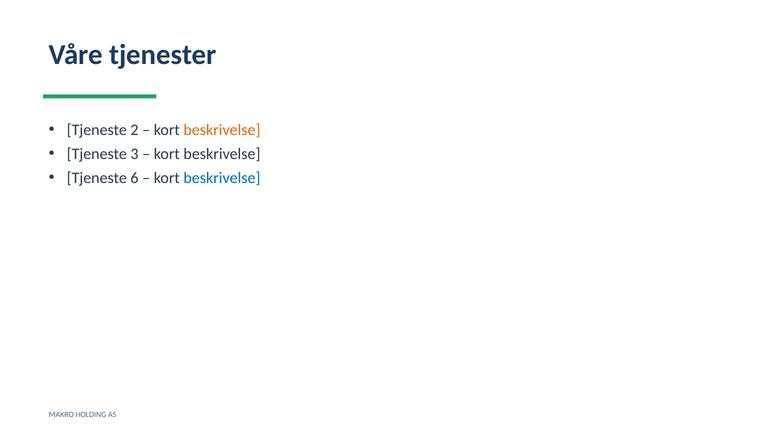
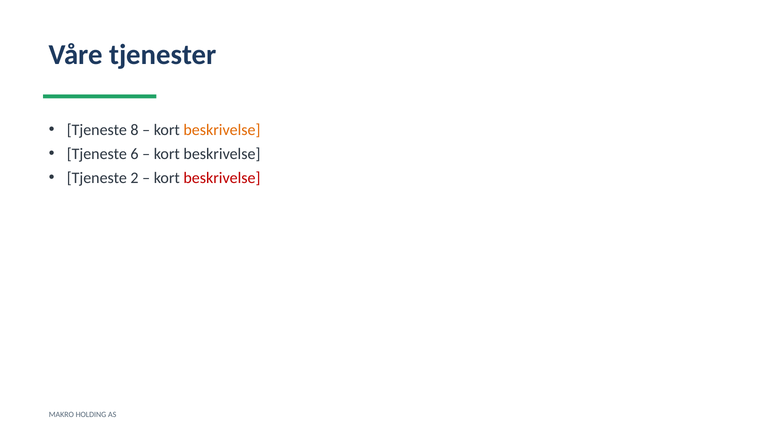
2: 2 -> 8 (134, 130)
3: 3 -> 6 (134, 154)
6: 6 -> 2 (134, 178)
beskrivelse colour: blue -> red (222, 178)
